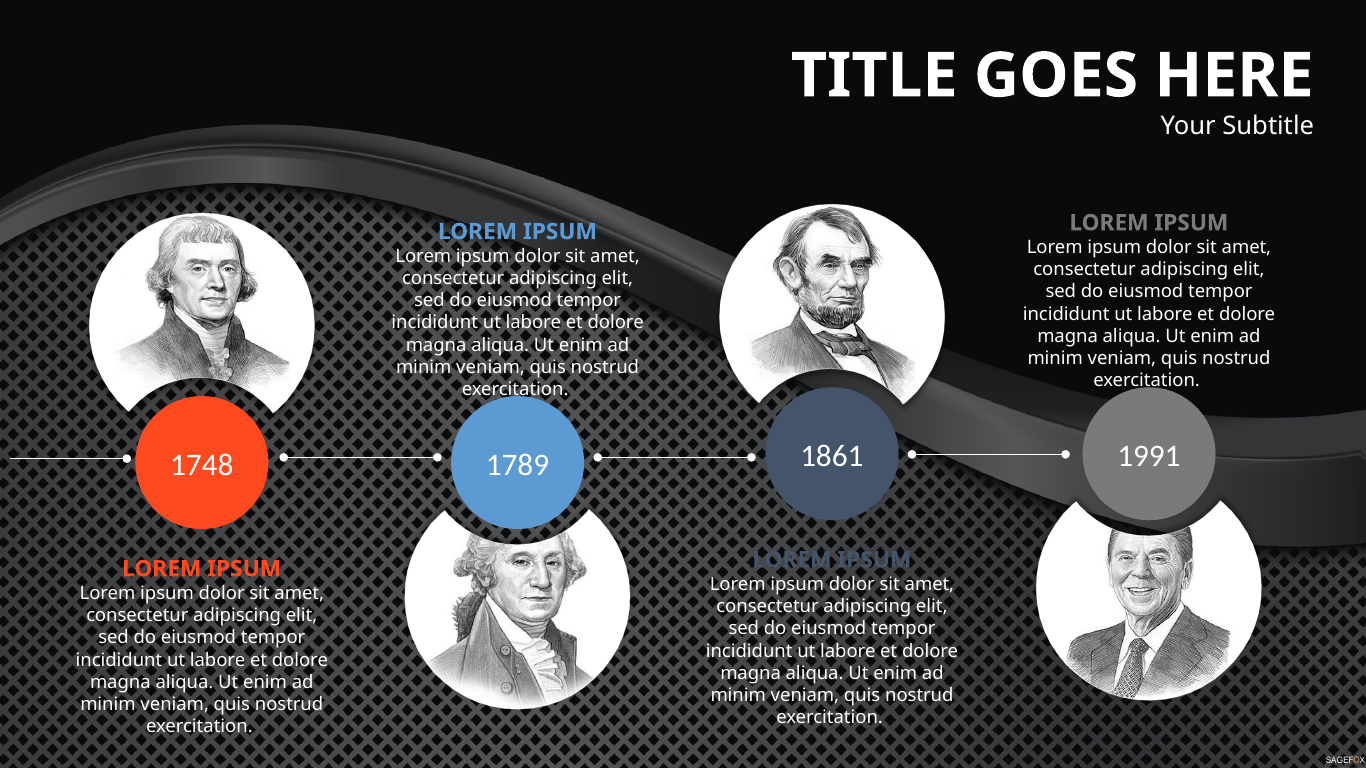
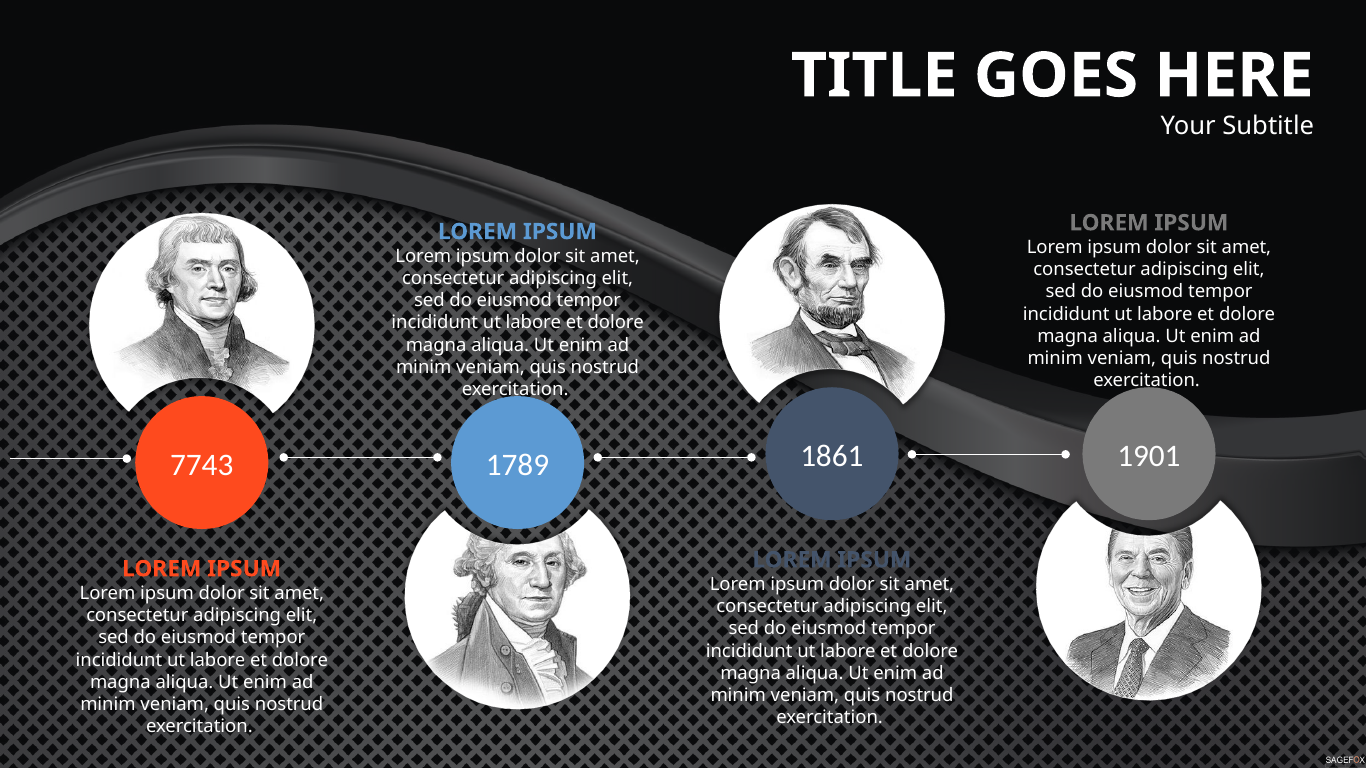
1991: 1991 -> 1901 (1149, 456)
1748: 1748 -> 7743 (202, 465)
